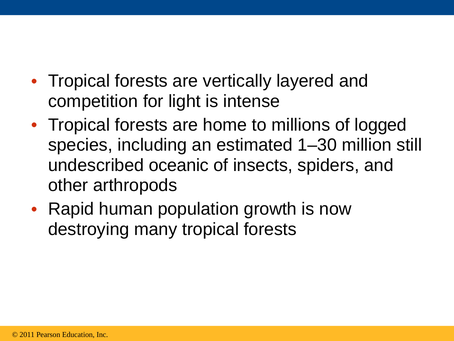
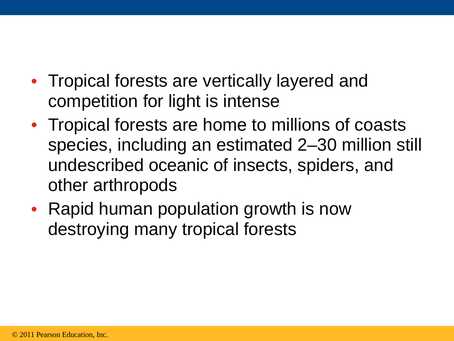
logged: logged -> coasts (381, 125)
1–30: 1–30 -> 2–30 (317, 145)
